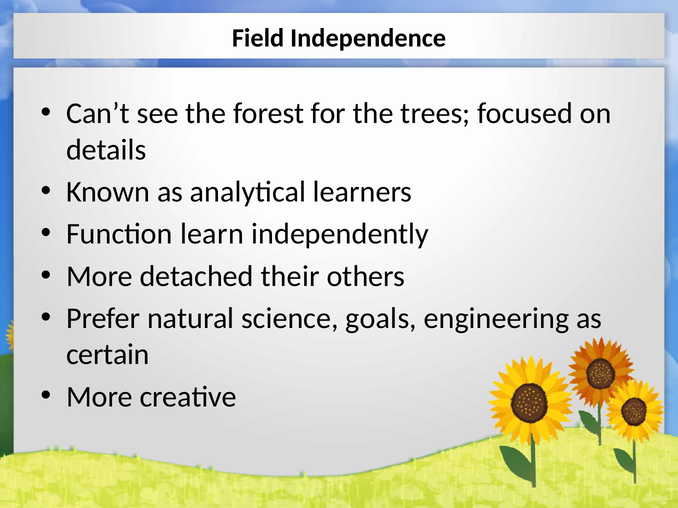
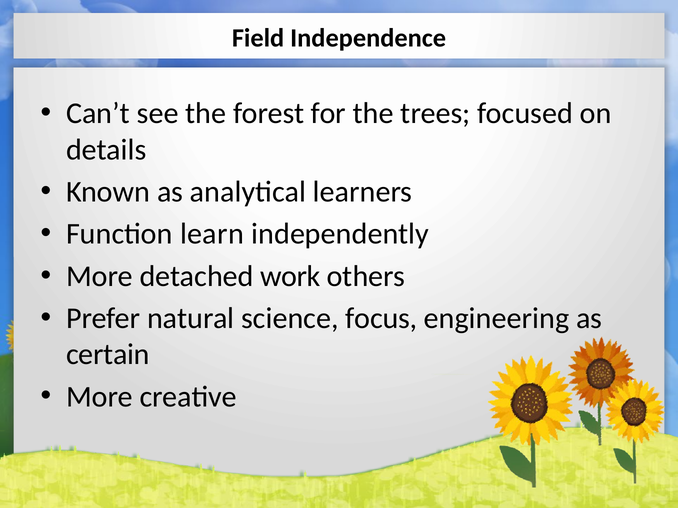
their: their -> work (290, 276)
goals: goals -> focus (381, 319)
